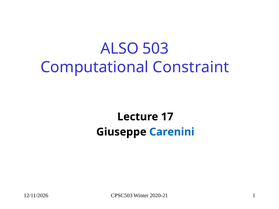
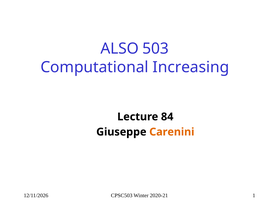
Constraint: Constraint -> Increasing (191, 67)
17: 17 -> 84 (167, 117)
Carenini colour: blue -> orange (172, 132)
